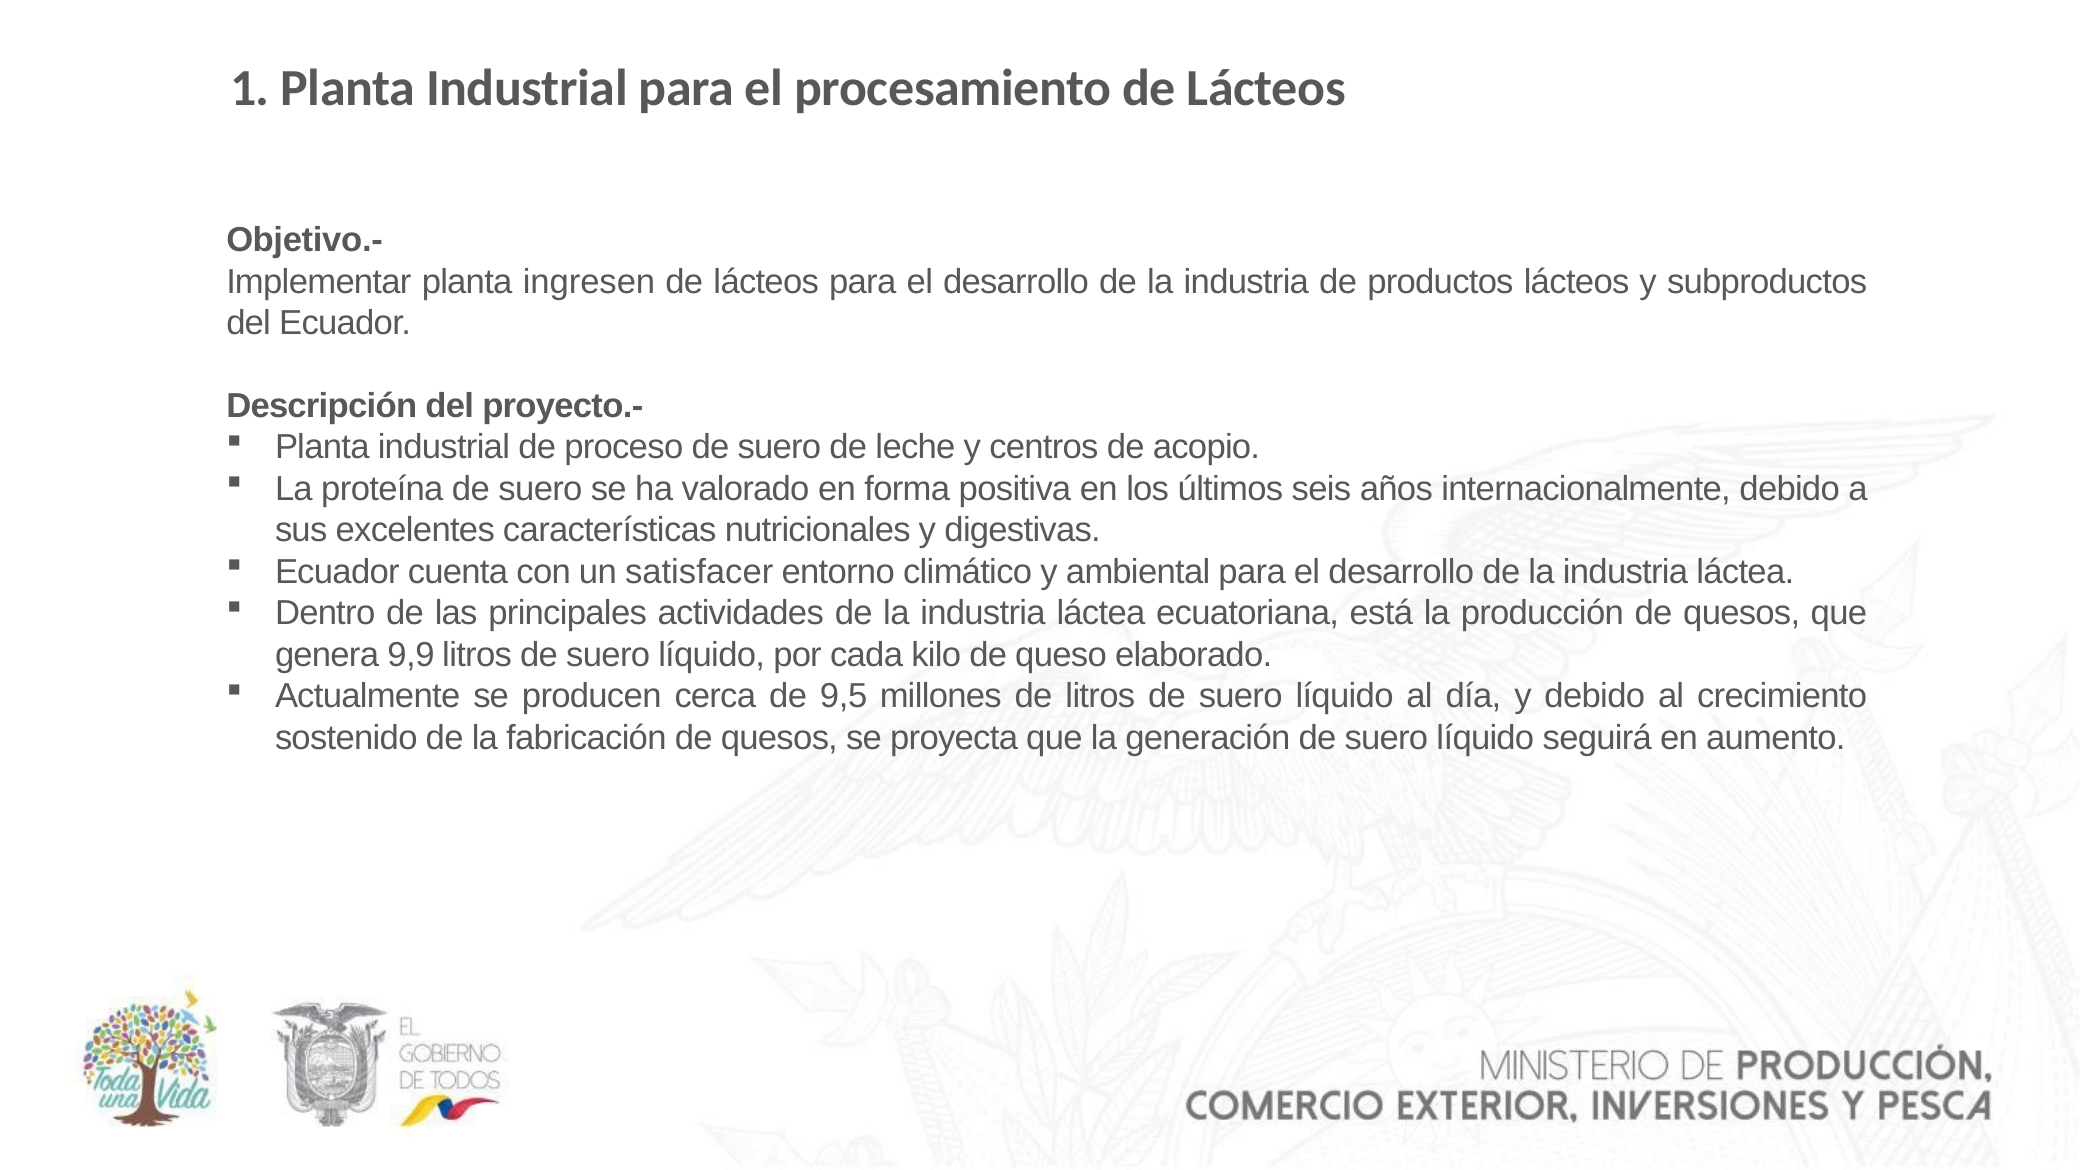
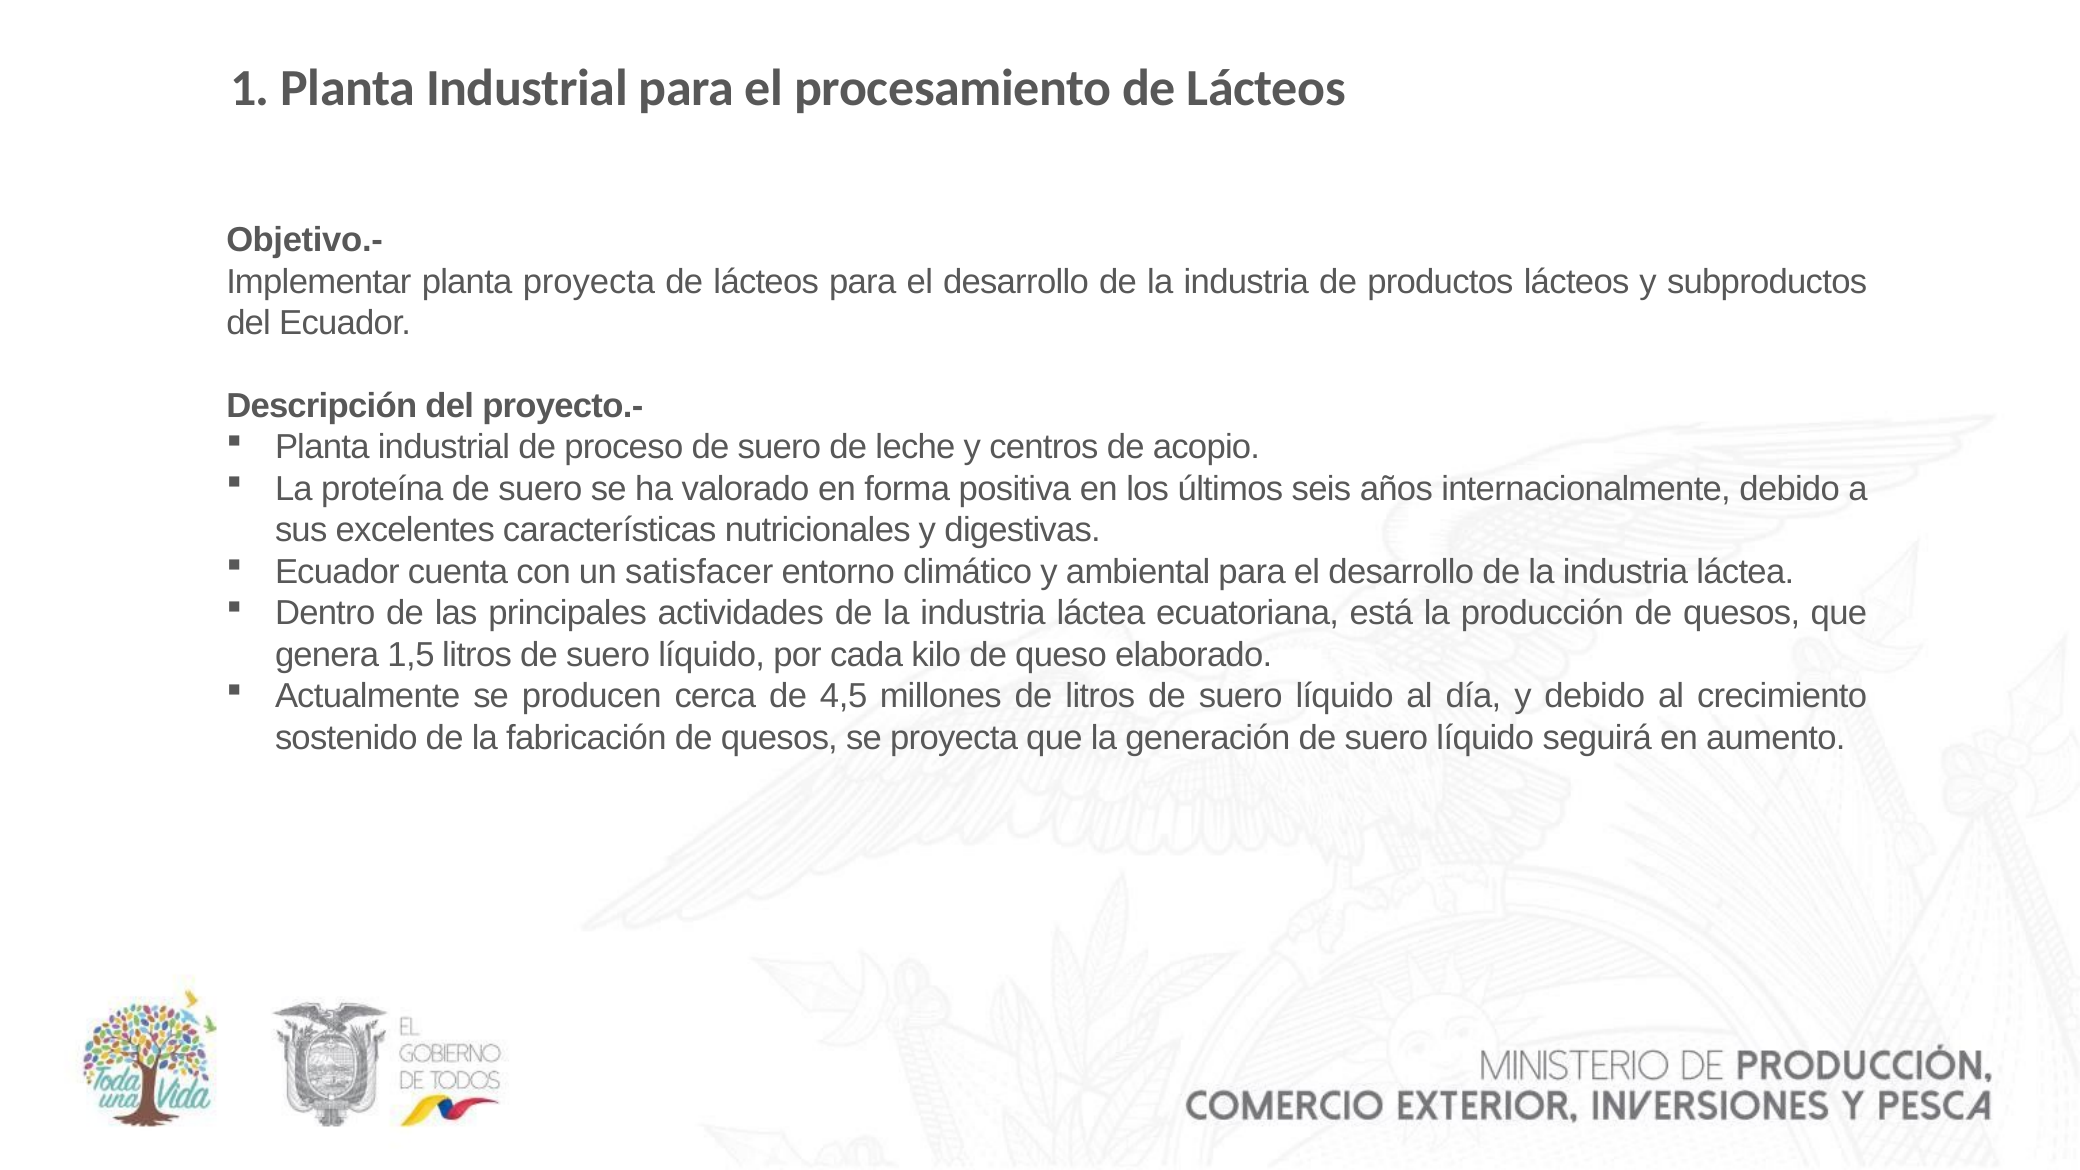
planta ingresen: ingresen -> proyecta (589, 282)
9,9: 9,9 -> 1,5 (411, 655)
9,5: 9,5 -> 4,5 (844, 696)
